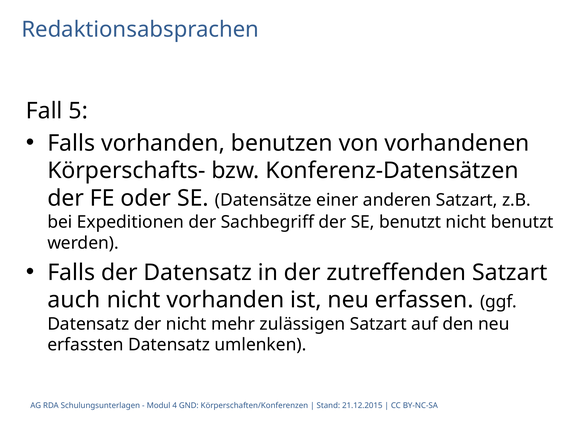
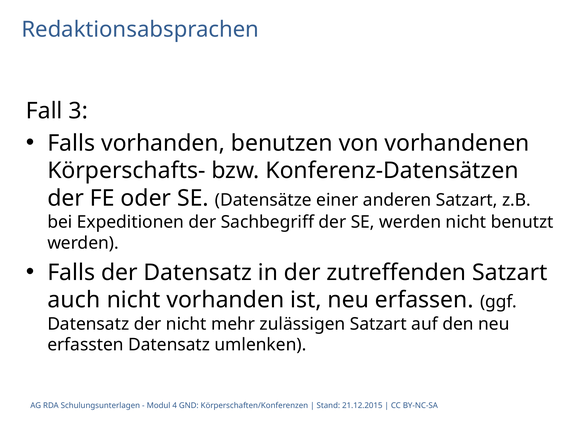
5: 5 -> 3 (78, 111)
SE benutzt: benutzt -> werden (410, 222)
